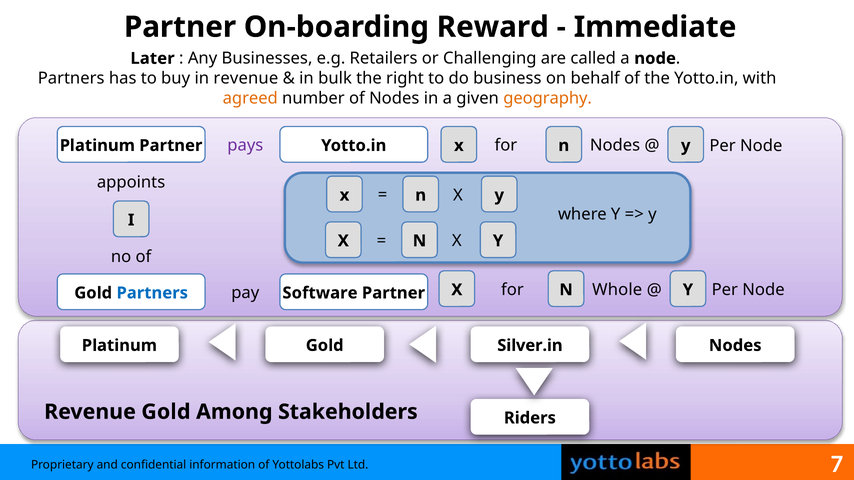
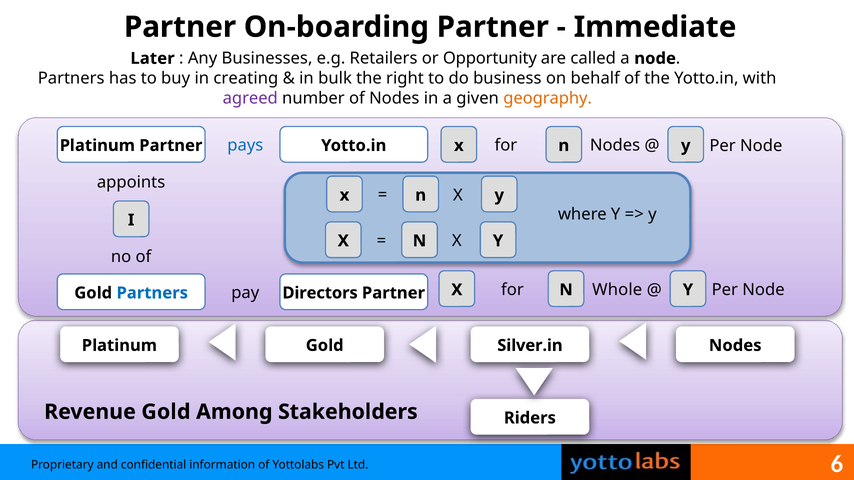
On-boarding Reward: Reward -> Partner (493, 27)
Challenging: Challenging -> Opportunity (490, 58)
in revenue: revenue -> creating (246, 78)
agreed colour: orange -> purple (250, 98)
pays colour: purple -> blue (245, 146)
Software: Software -> Directors (320, 293)
7: 7 -> 6 (837, 464)
